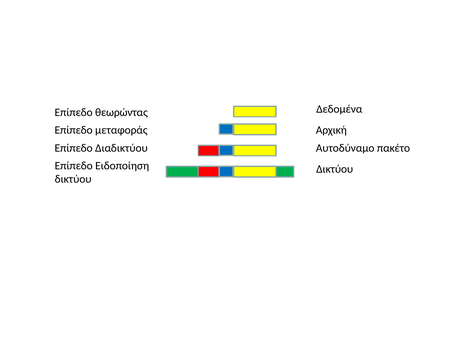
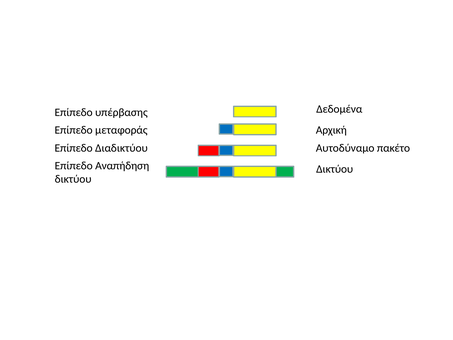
θεωρώντας: θεωρώντας -> υπέρβασης (121, 112)
Ειδοποίηση: Ειδοποίηση -> Αναπήδηση (122, 166)
